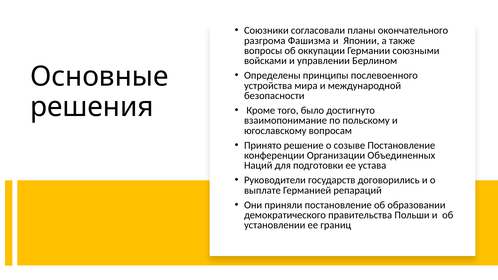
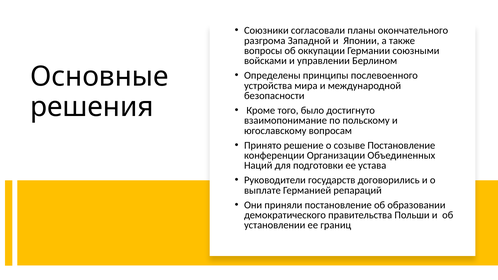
Фашизма: Фашизма -> Западной (309, 41)
